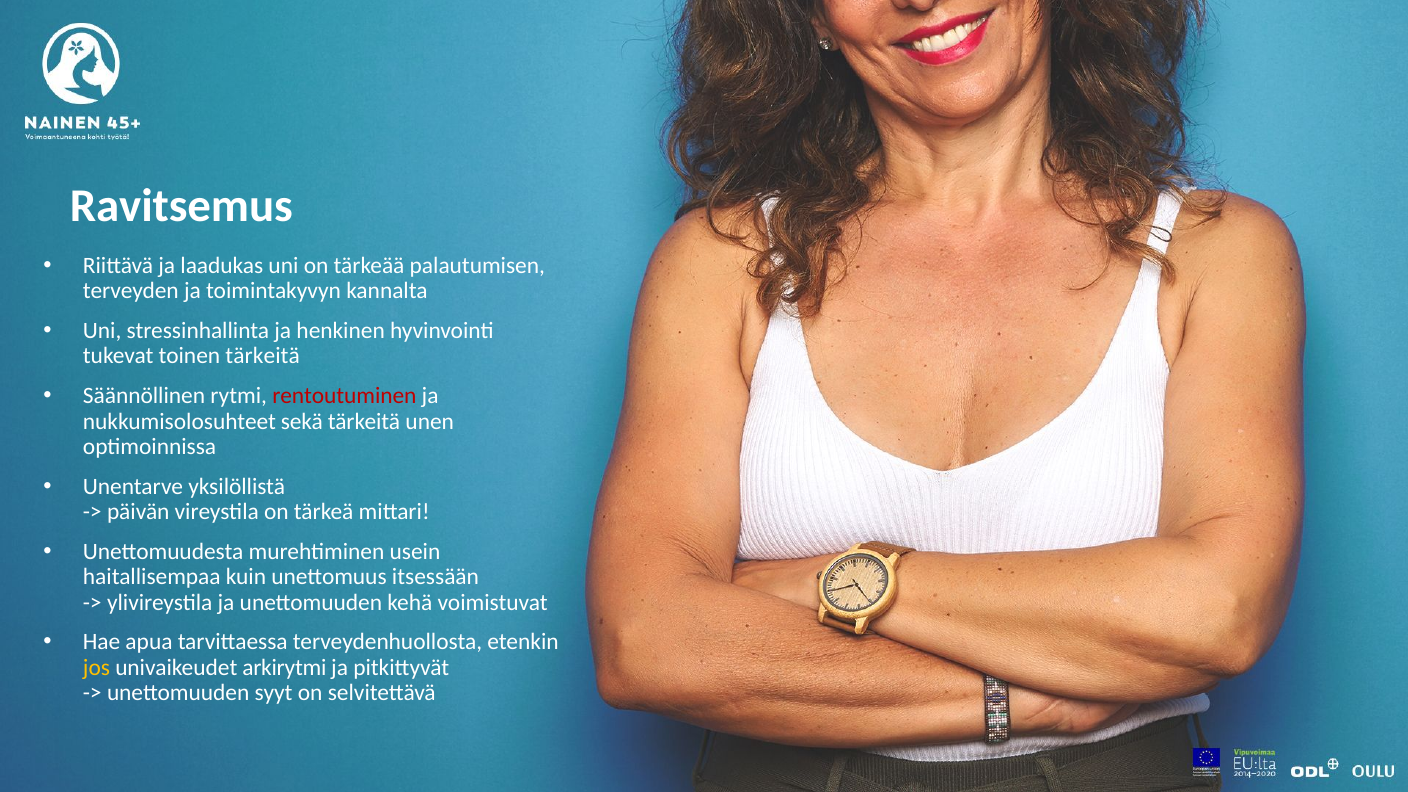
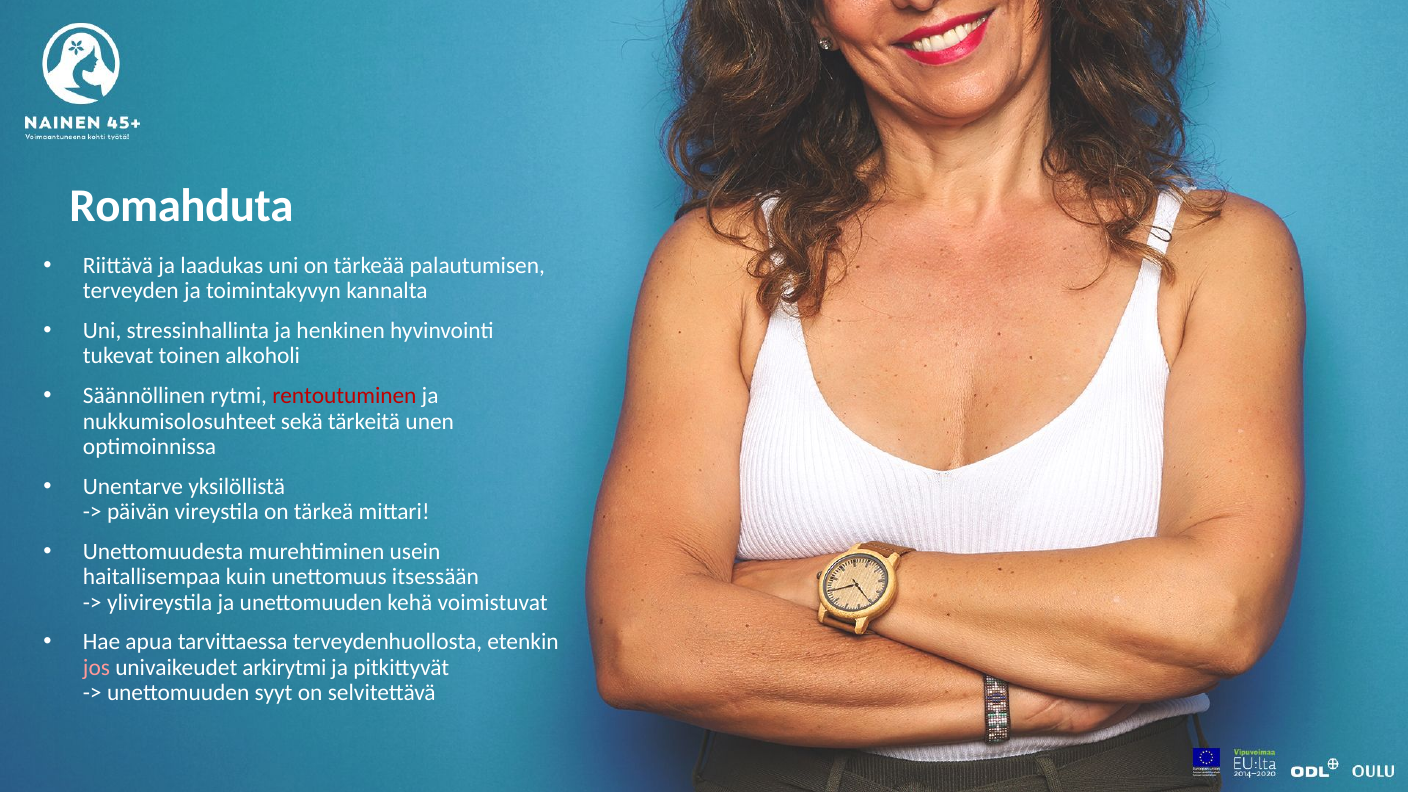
Ravitsemus: Ravitsemus -> Romahduta (181, 206)
toinen tärkeitä: tärkeitä -> alkoholi (263, 356)
jos colour: yellow -> pink (96, 668)
